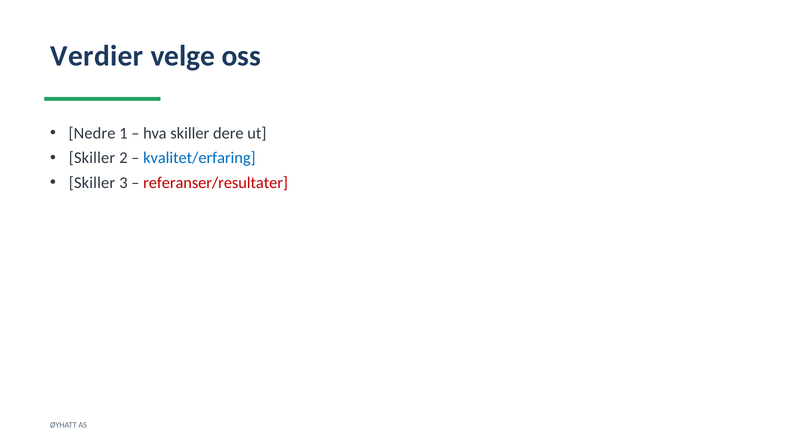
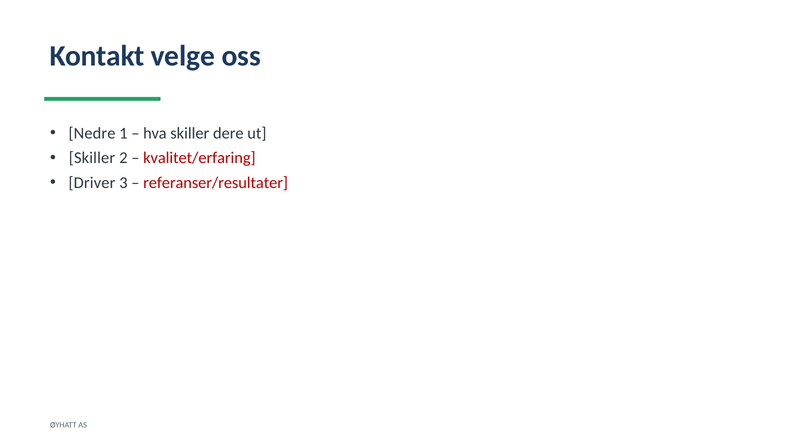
Verdier: Verdier -> Kontakt (97, 56)
kvalitet/erfaring colour: blue -> red (199, 158)
Skiller: Skiller -> Driver (92, 183)
